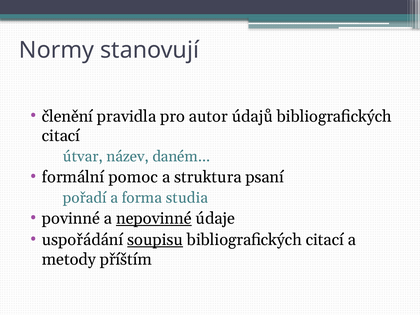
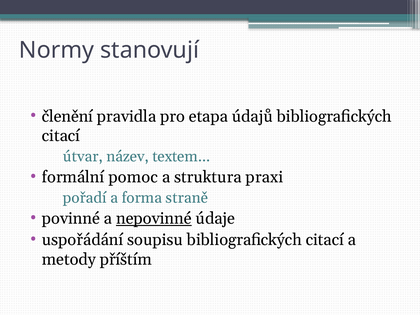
autor: autor -> etapa (208, 116)
daném…: daném… -> textem… (181, 157)
psaní: psaní -> praxi (264, 177)
studia: studia -> straně (187, 198)
soupisu underline: present -> none (155, 240)
